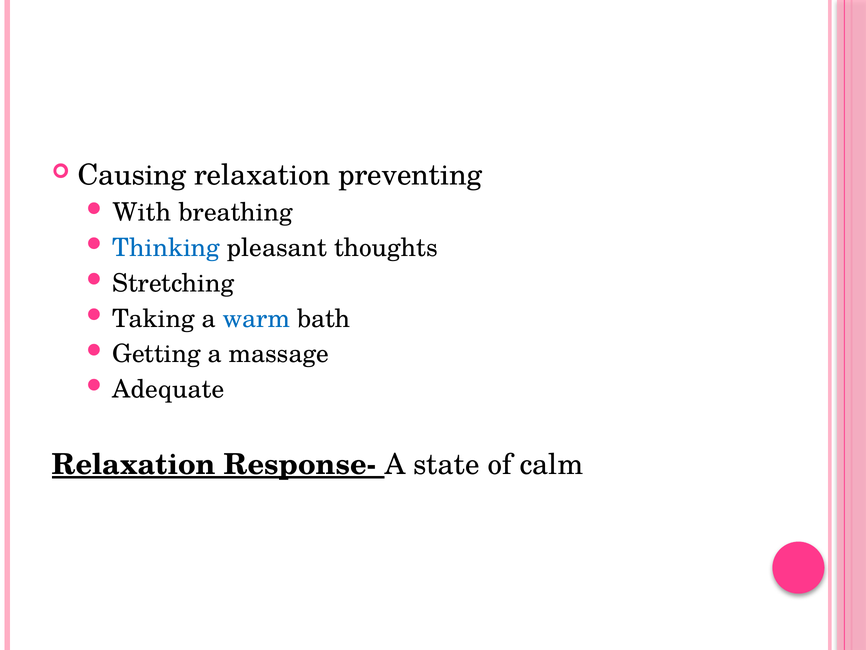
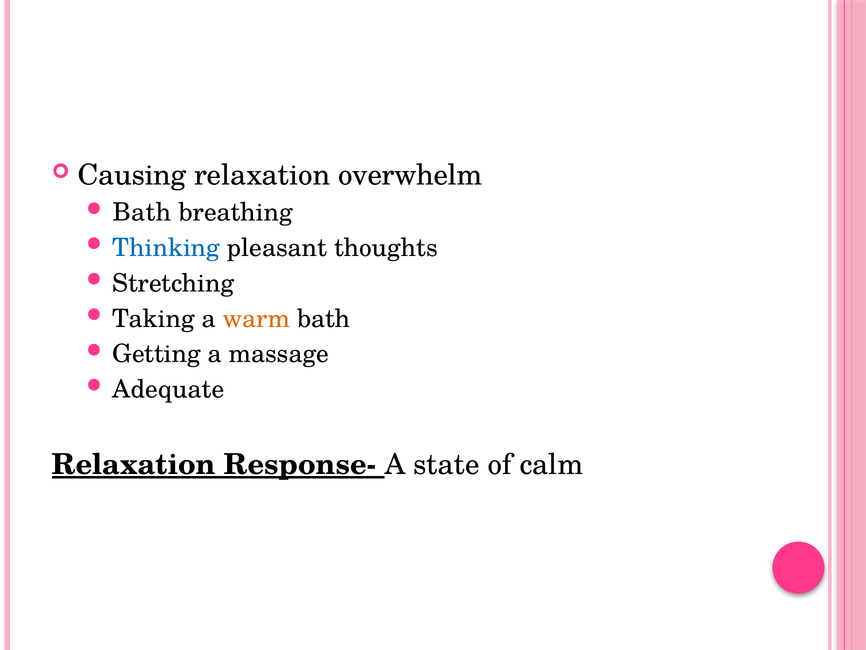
preventing: preventing -> overwhelm (410, 175)
With: With -> Bath (142, 212)
warm colour: blue -> orange (256, 318)
